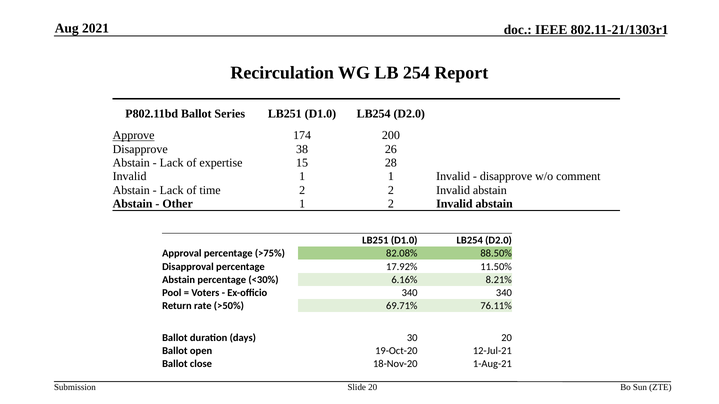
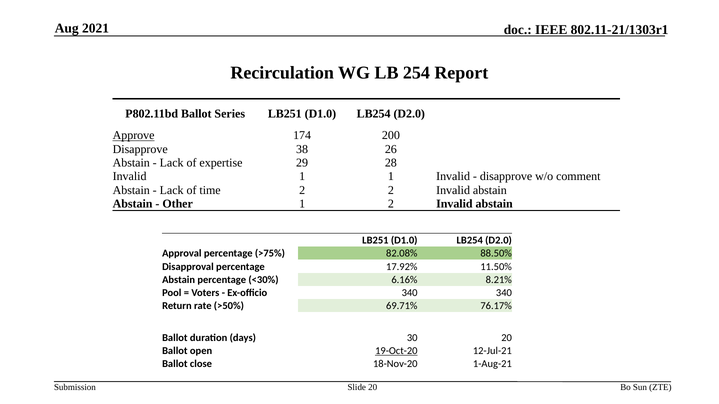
15: 15 -> 29 (302, 163)
76.11%: 76.11% -> 76.17% (496, 306)
19-Oct-20 underline: none -> present (396, 351)
